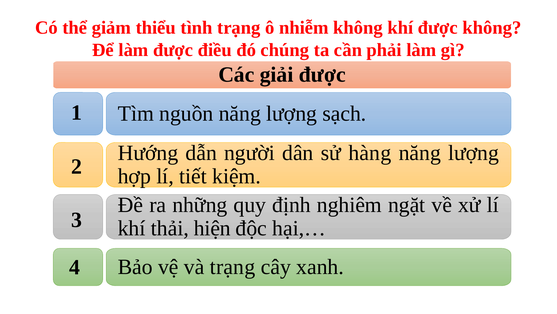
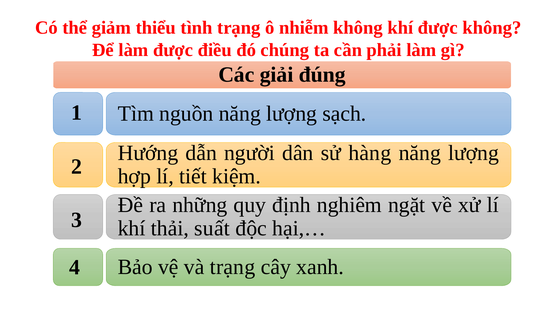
giải được: được -> đúng (322, 74)
hiện: hiện -> suất (212, 228)
